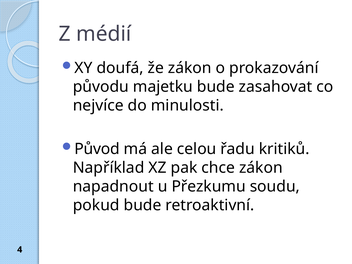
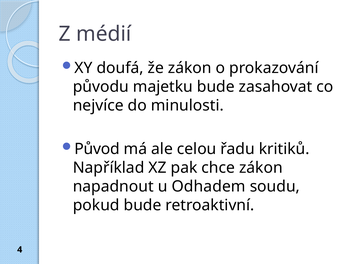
Přezkumu: Přezkumu -> Odhadem (209, 187)
